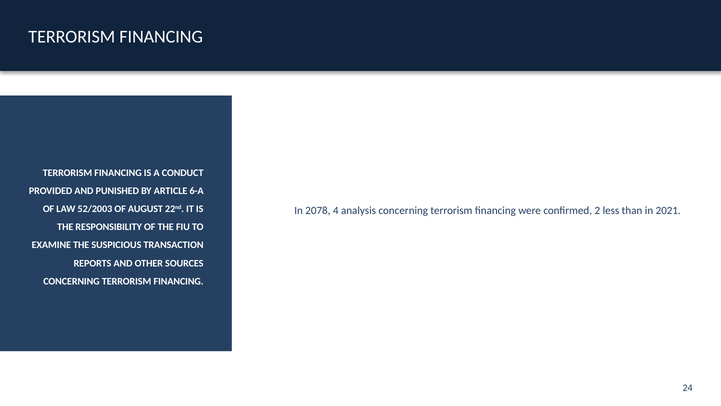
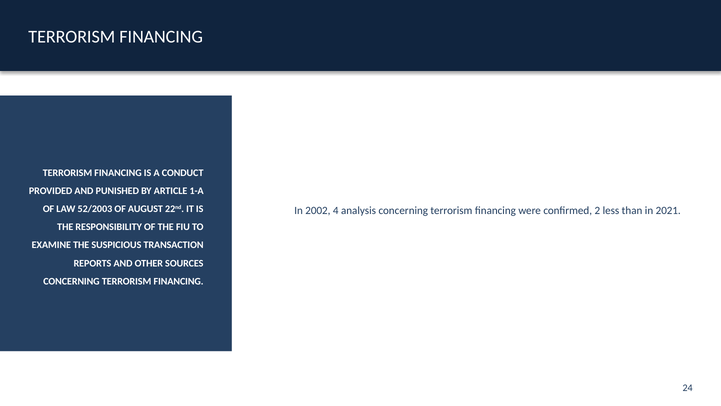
6-A: 6-A -> 1-A (197, 191)
2078: 2078 -> 2002 (318, 210)
